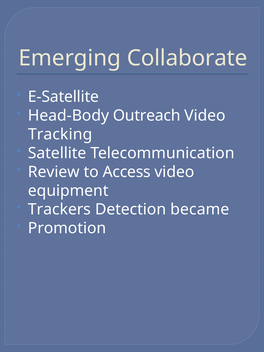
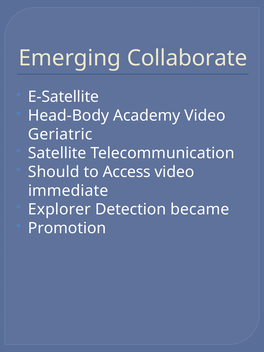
Outreach: Outreach -> Academy (147, 116)
Tracking: Tracking -> Geriatric (60, 134)
Review: Review -> Should (54, 172)
equipment: equipment -> immediate (68, 191)
Trackers: Trackers -> Explorer (59, 209)
